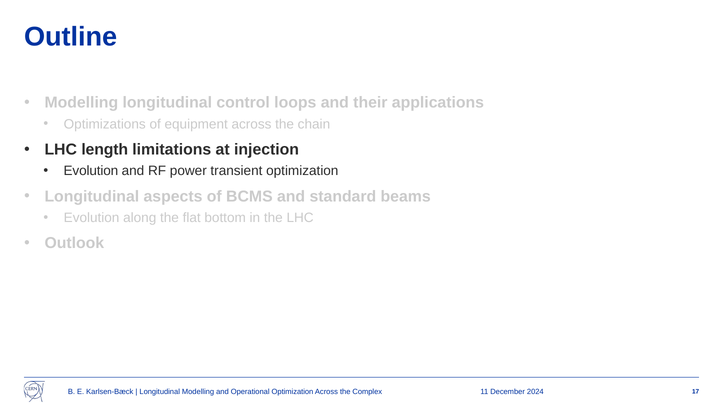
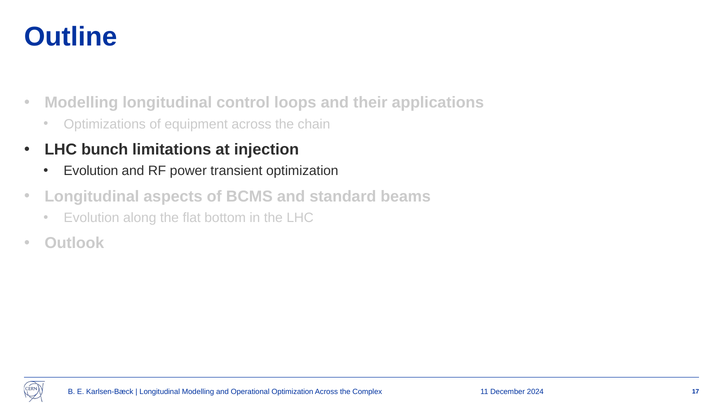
length: length -> bunch (105, 150)
